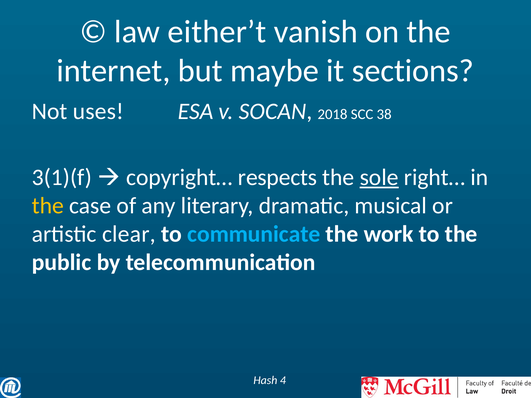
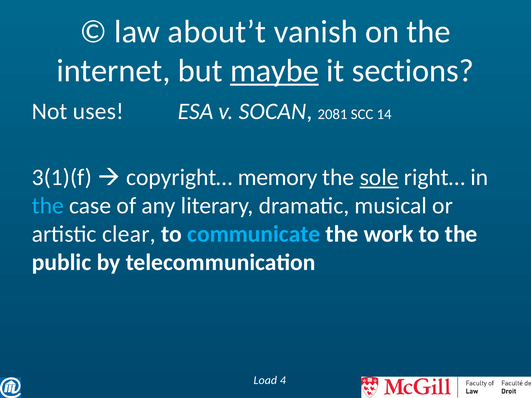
either’t: either’t -> about’t (217, 32)
maybe underline: none -> present (274, 71)
2018: 2018 -> 2081 (332, 114)
38: 38 -> 14 (384, 114)
respects: respects -> memory (278, 177)
the colour: yellow -> light blue (48, 206)
Hash: Hash -> Load (265, 381)
